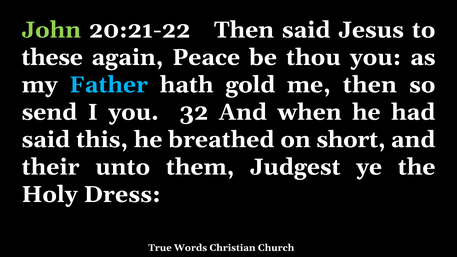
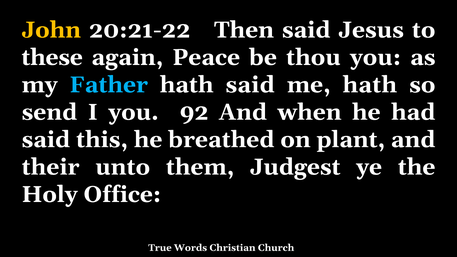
John colour: light green -> yellow (51, 30)
hath gold: gold -> said (250, 85)
me then: then -> hath (370, 85)
32: 32 -> 92 (194, 112)
short: short -> plant (351, 140)
Dress: Dress -> Office (122, 194)
